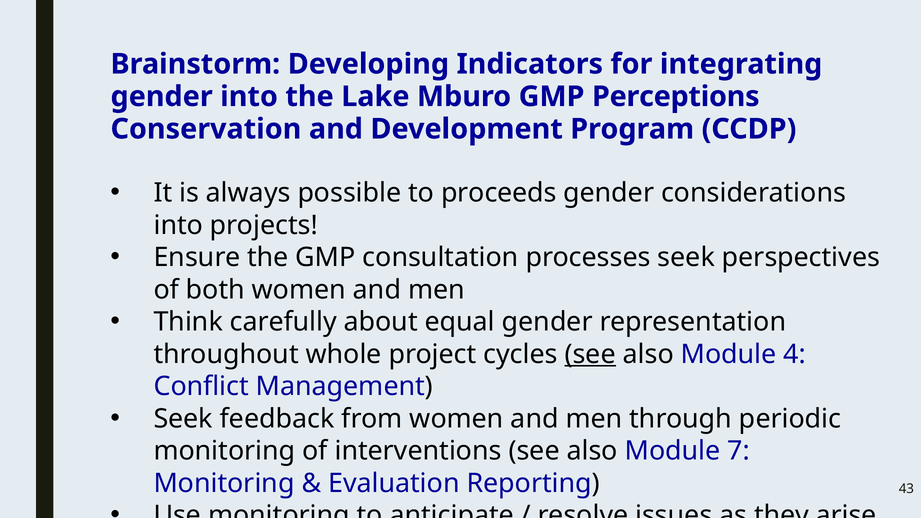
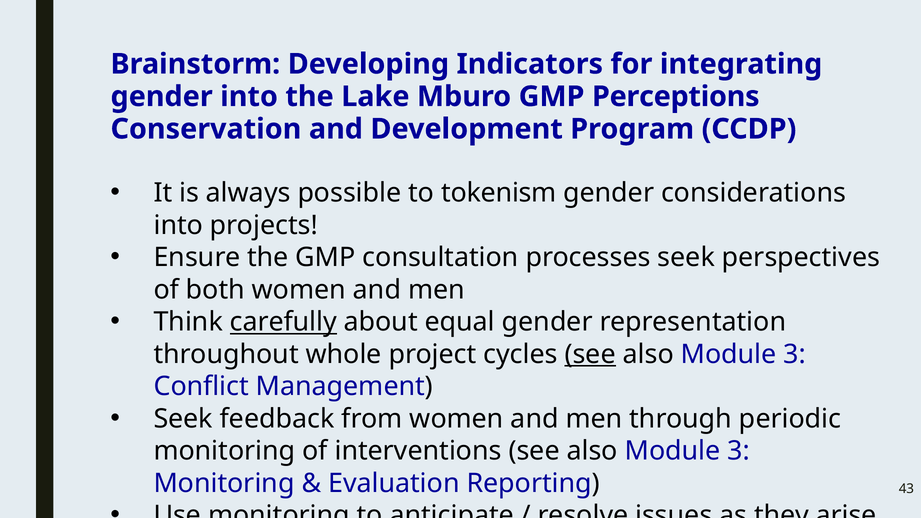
proceeds: proceeds -> tokenism (499, 193)
carefully underline: none -> present (283, 322)
4: 4 -> 3 (795, 354)
7: 7 -> 3 (739, 451)
